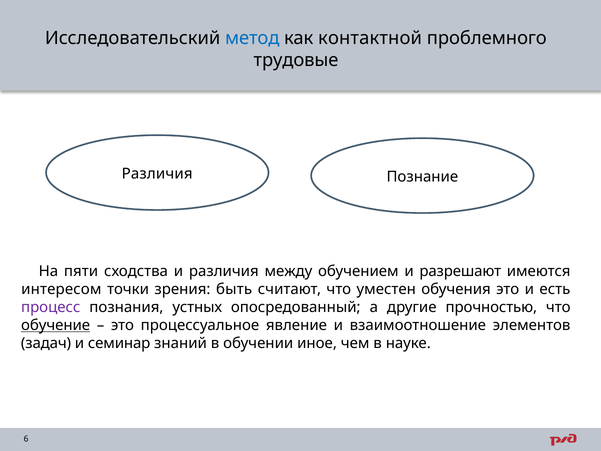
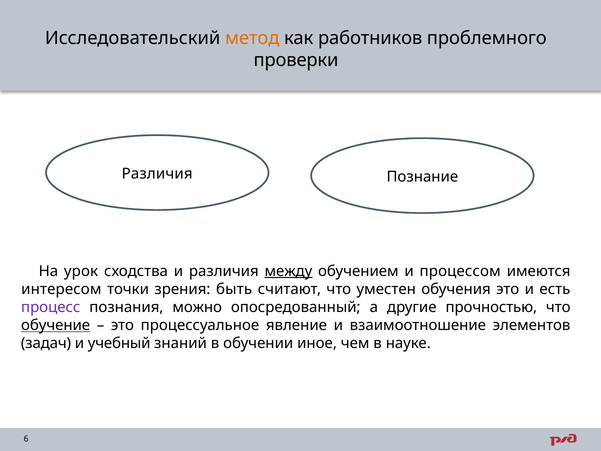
метод colour: blue -> orange (252, 38)
контактной: контактной -> работников (370, 38)
трудовые: трудовые -> проверки (296, 60)
пяти: пяти -> урок (81, 271)
между underline: none -> present (288, 271)
разрешают: разрешают -> процессом (460, 271)
устных: устных -> можно (197, 307)
семинар: семинар -> учебный (119, 343)
